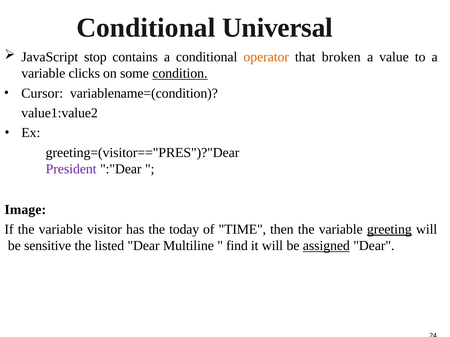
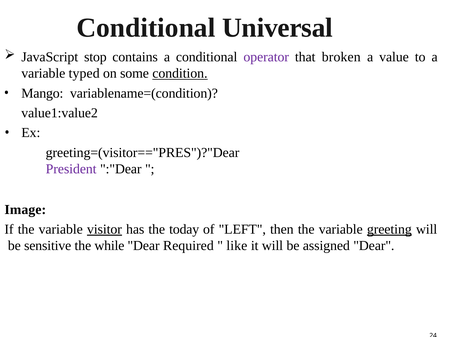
operator colour: orange -> purple (266, 57)
clicks: clicks -> typed (84, 74)
Cursor: Cursor -> Mango (42, 93)
visitor underline: none -> present (104, 230)
TIME: TIME -> LEFT (242, 230)
listed: listed -> while (109, 246)
Multiline: Multiline -> Required (188, 246)
find: find -> like (237, 246)
assigned underline: present -> none (326, 246)
